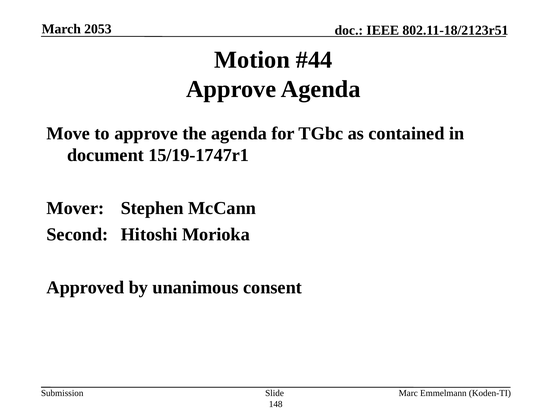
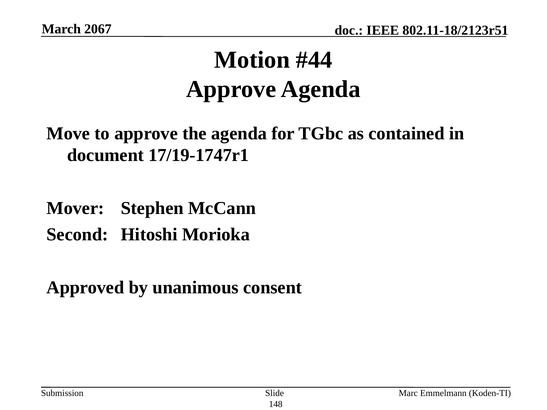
2053: 2053 -> 2067 (98, 29)
15/19-1747r1: 15/19-1747r1 -> 17/19-1747r1 (199, 155)
